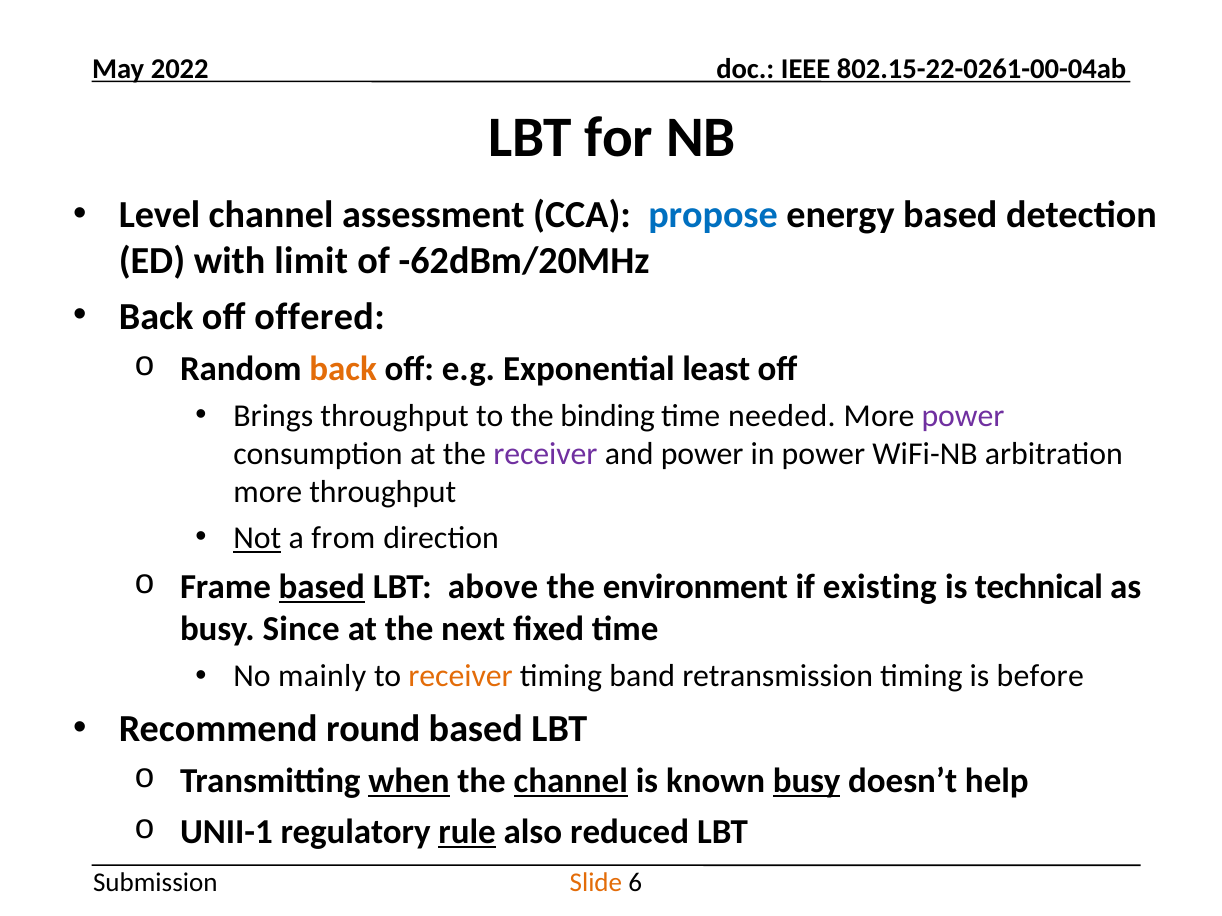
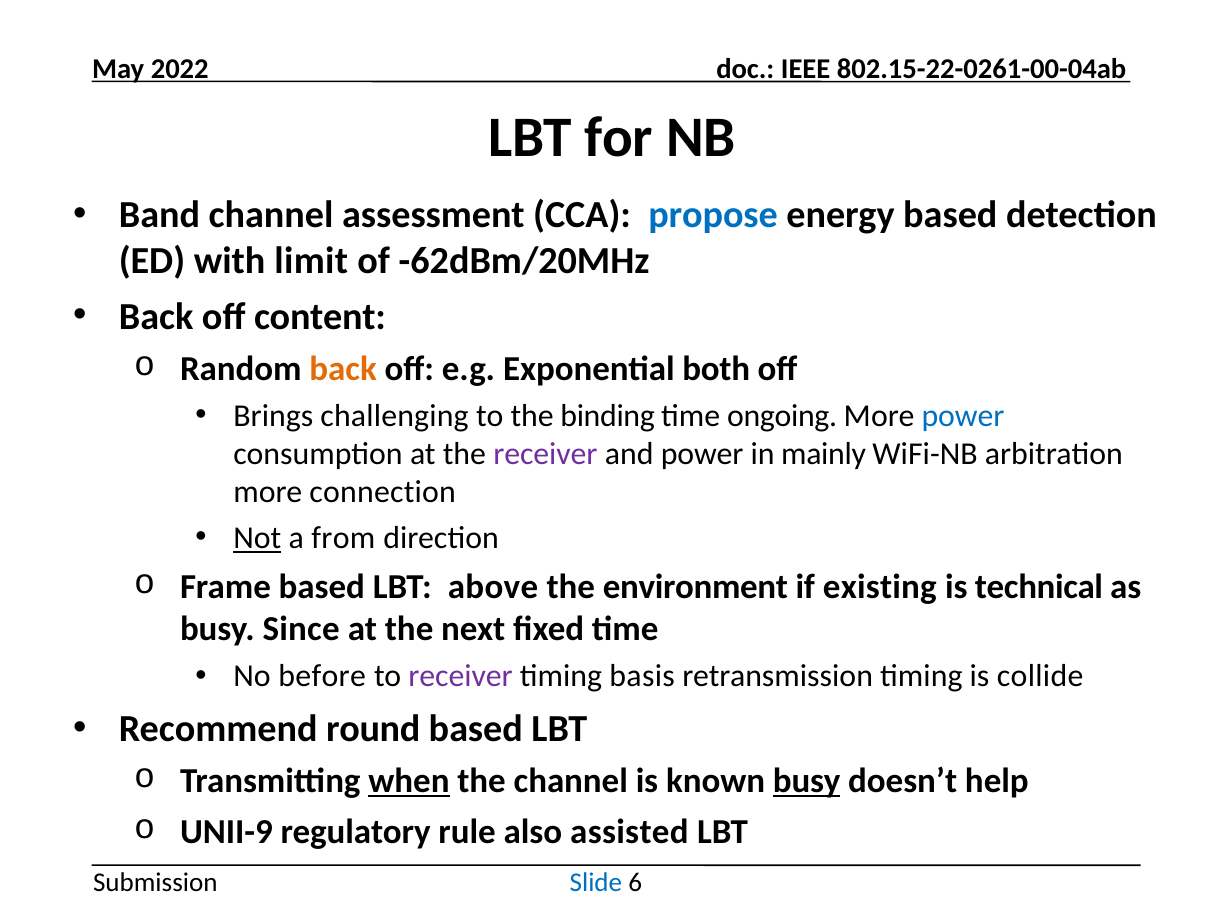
Level: Level -> Band (159, 215)
offered: offered -> content (320, 317)
least: least -> both (716, 369)
Brings throughput: throughput -> challenging (395, 416)
needed: needed -> ongoing (782, 416)
power colour: purple -> blue (963, 416)
in power: power -> mainly (824, 454)
more throughput: throughput -> connection (383, 493)
based underline: present -> none (322, 587)
mainly: mainly -> before (322, 677)
receiver colour: orange -> purple (461, 677)
band: band -> basis (642, 677)
before: before -> collide (1040, 677)
channel underline: present -> none (571, 782)
UNII-1: UNII-1 -> UNII-9 (226, 832)
rule underline: present -> none (467, 832)
reduced: reduced -> assisted (629, 832)
Slide colour: orange -> blue (596, 884)
